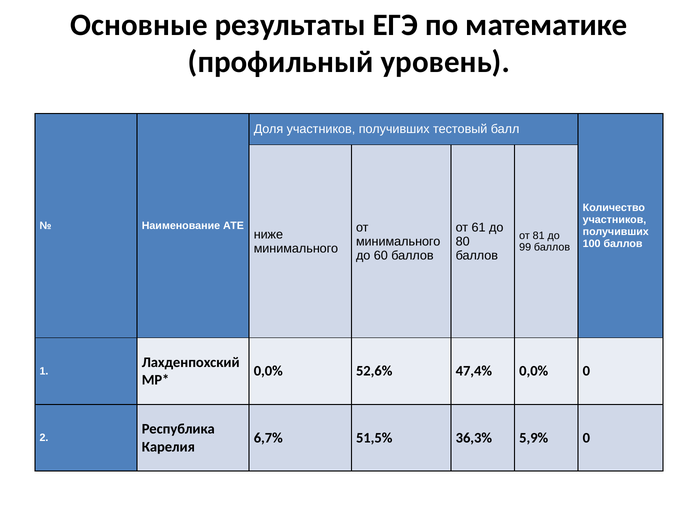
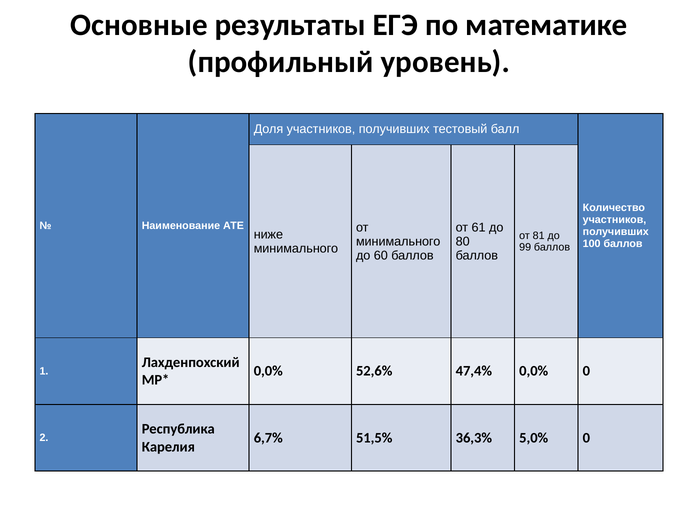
5,9%: 5,9% -> 5,0% (534, 437)
